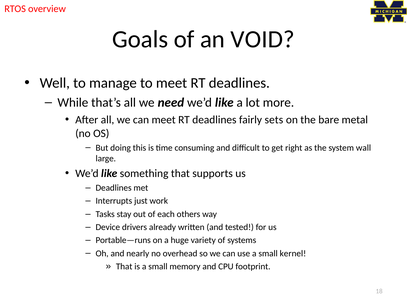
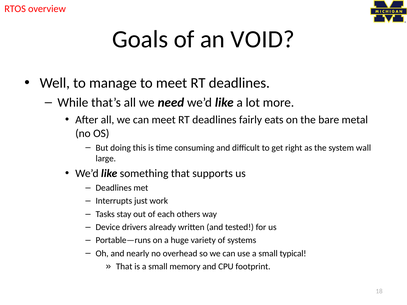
sets: sets -> eats (274, 120)
kernel: kernel -> typical (293, 254)
